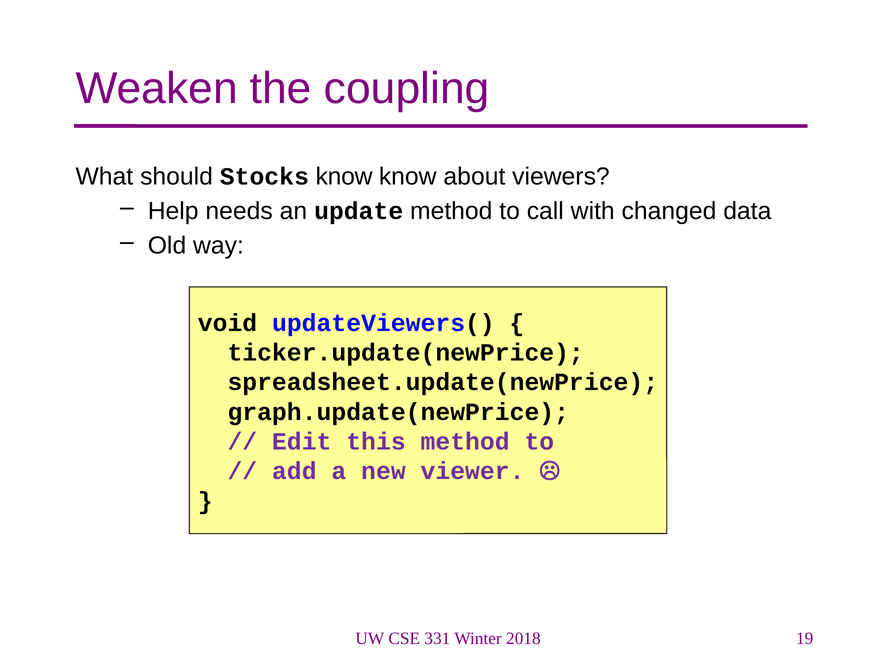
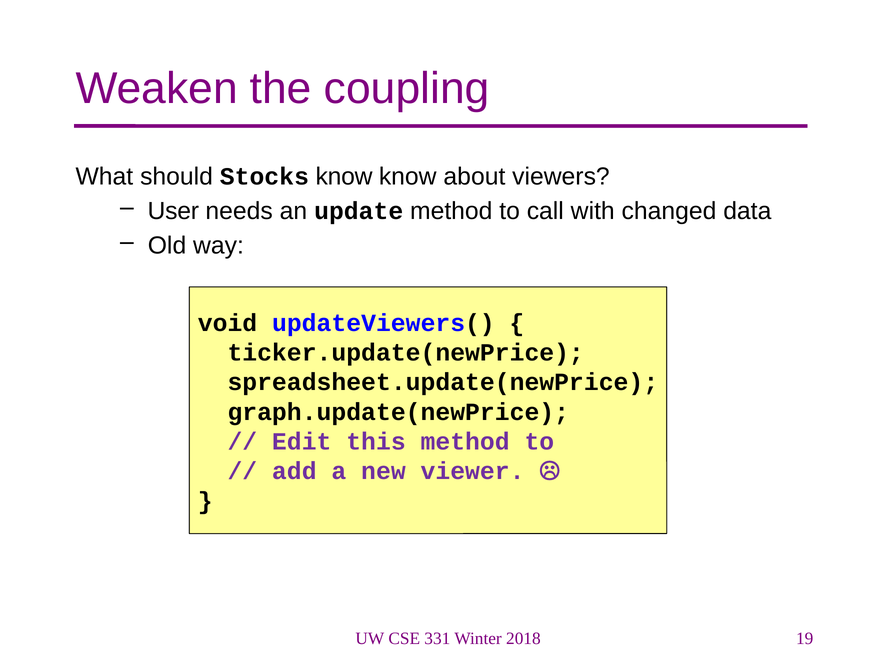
Help: Help -> User (173, 211)
